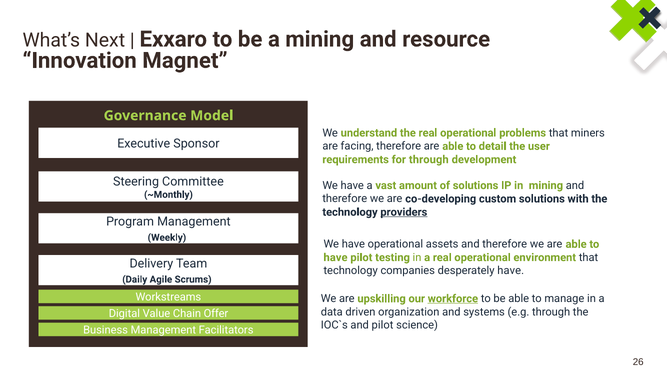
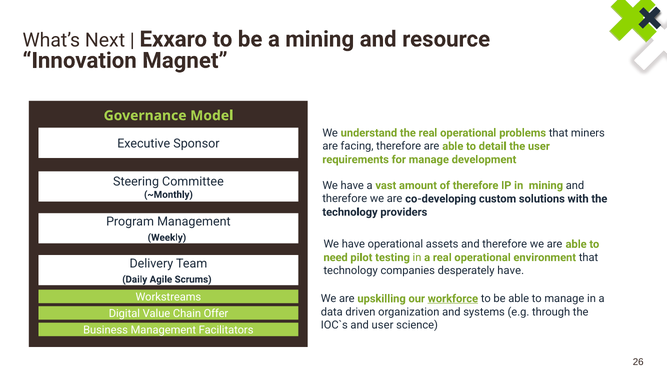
for through: through -> manage (429, 160)
of solutions: solutions -> therefore (476, 186)
providers underline: present -> none (404, 212)
have: have -> need (336, 258)
and pilot: pilot -> user (382, 325)
